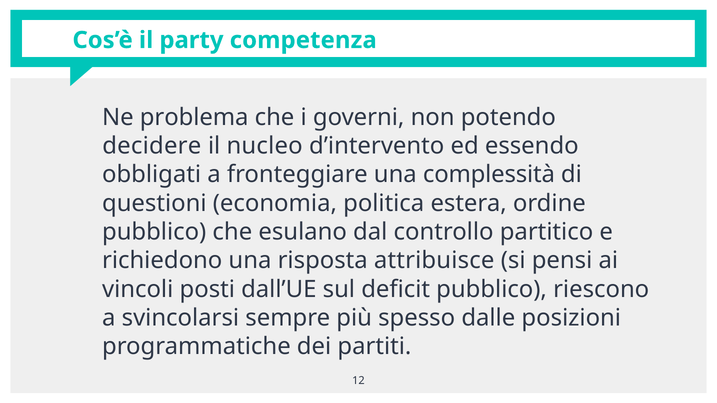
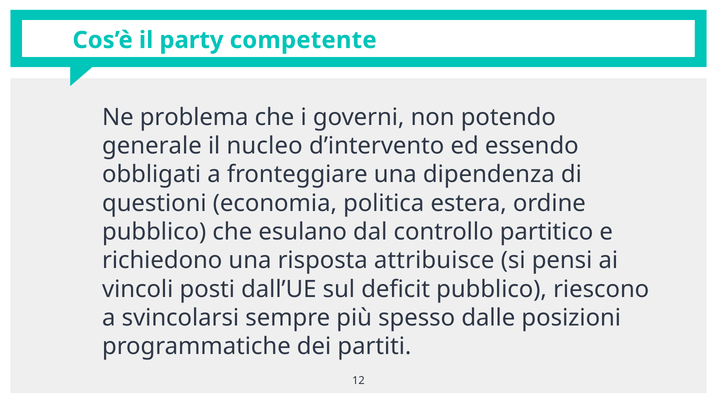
competenza: competenza -> competente (303, 40)
decidere: decidere -> generale (152, 146)
complessità: complessità -> dipendenza (489, 175)
